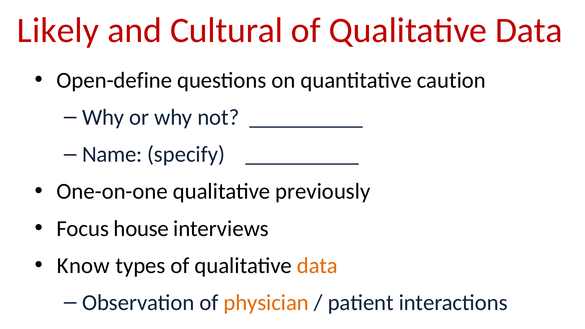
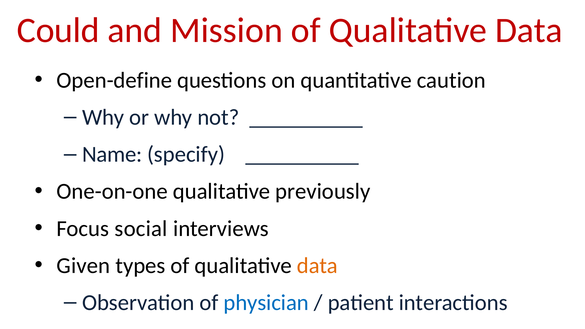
Likely: Likely -> Could (58, 31)
Cultural: Cultural -> Mission (226, 31)
house: house -> social (141, 229)
Know: Know -> Given (83, 266)
physician colour: orange -> blue (266, 303)
